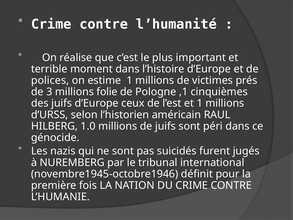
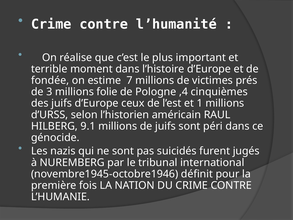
polices: polices -> fondée (50, 80)
estime 1: 1 -> 7 (130, 80)
,1: ,1 -> ,4 (183, 92)
1.0: 1.0 -> 9.1 (88, 126)
